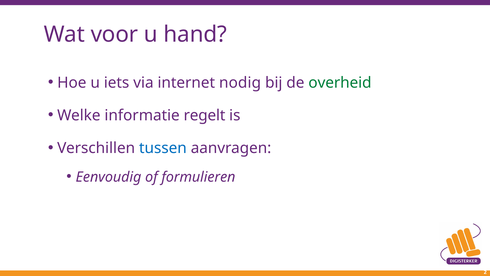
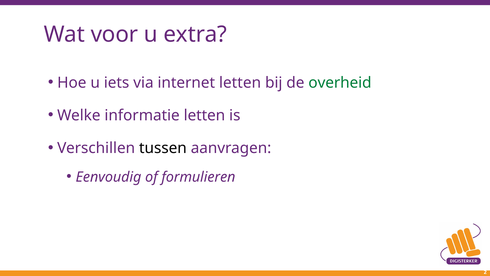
hand: hand -> extra (195, 34)
internet nodig: nodig -> letten (240, 83)
informatie regelt: regelt -> letten (204, 115)
tussen colour: blue -> black (163, 148)
